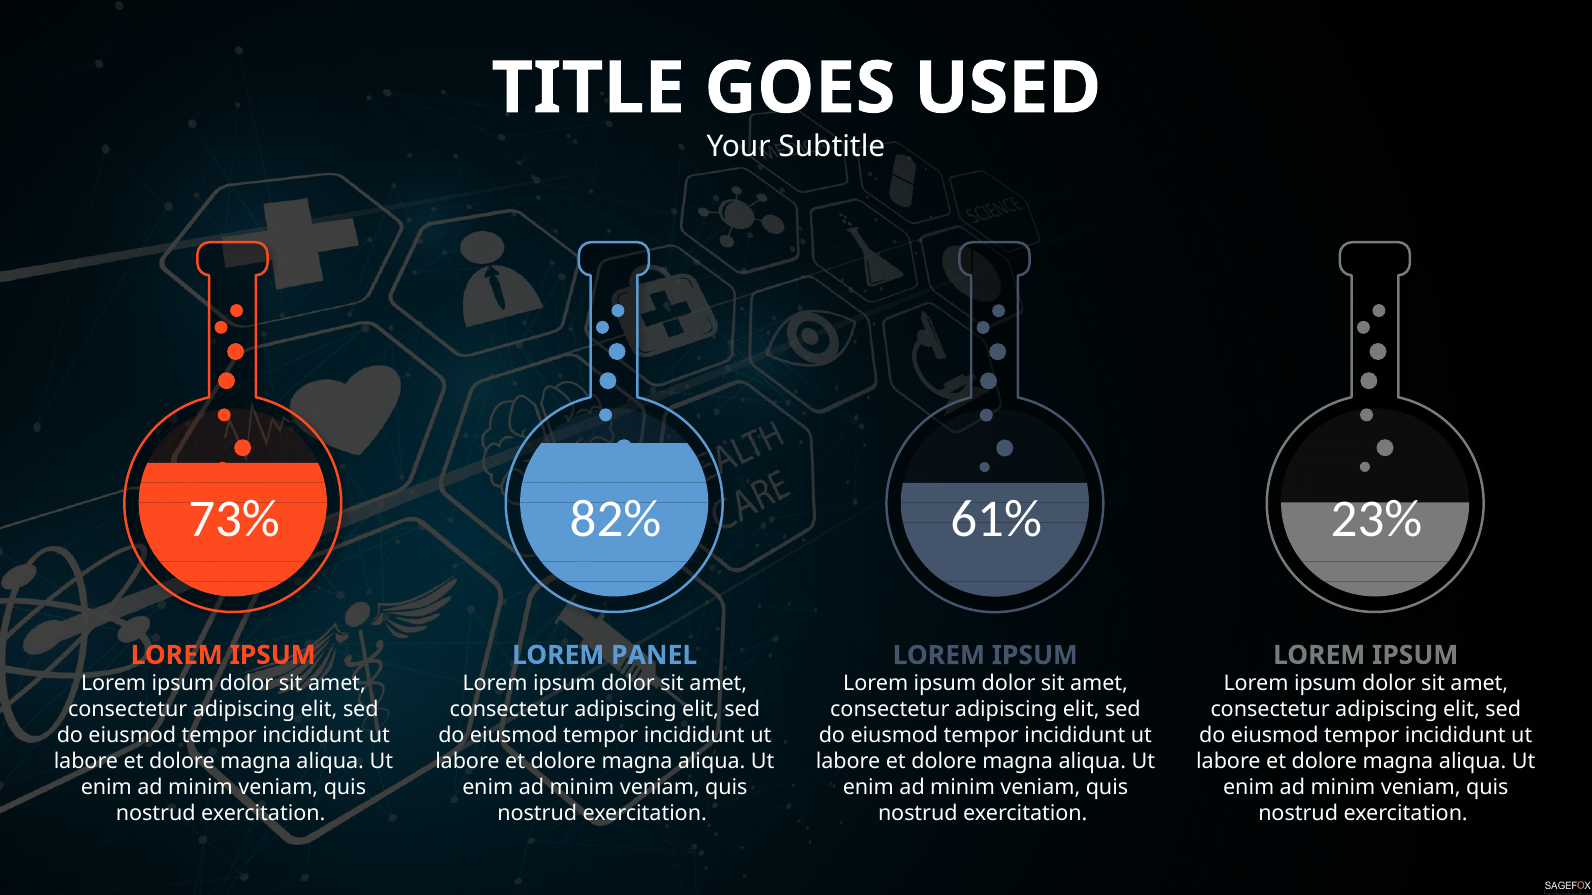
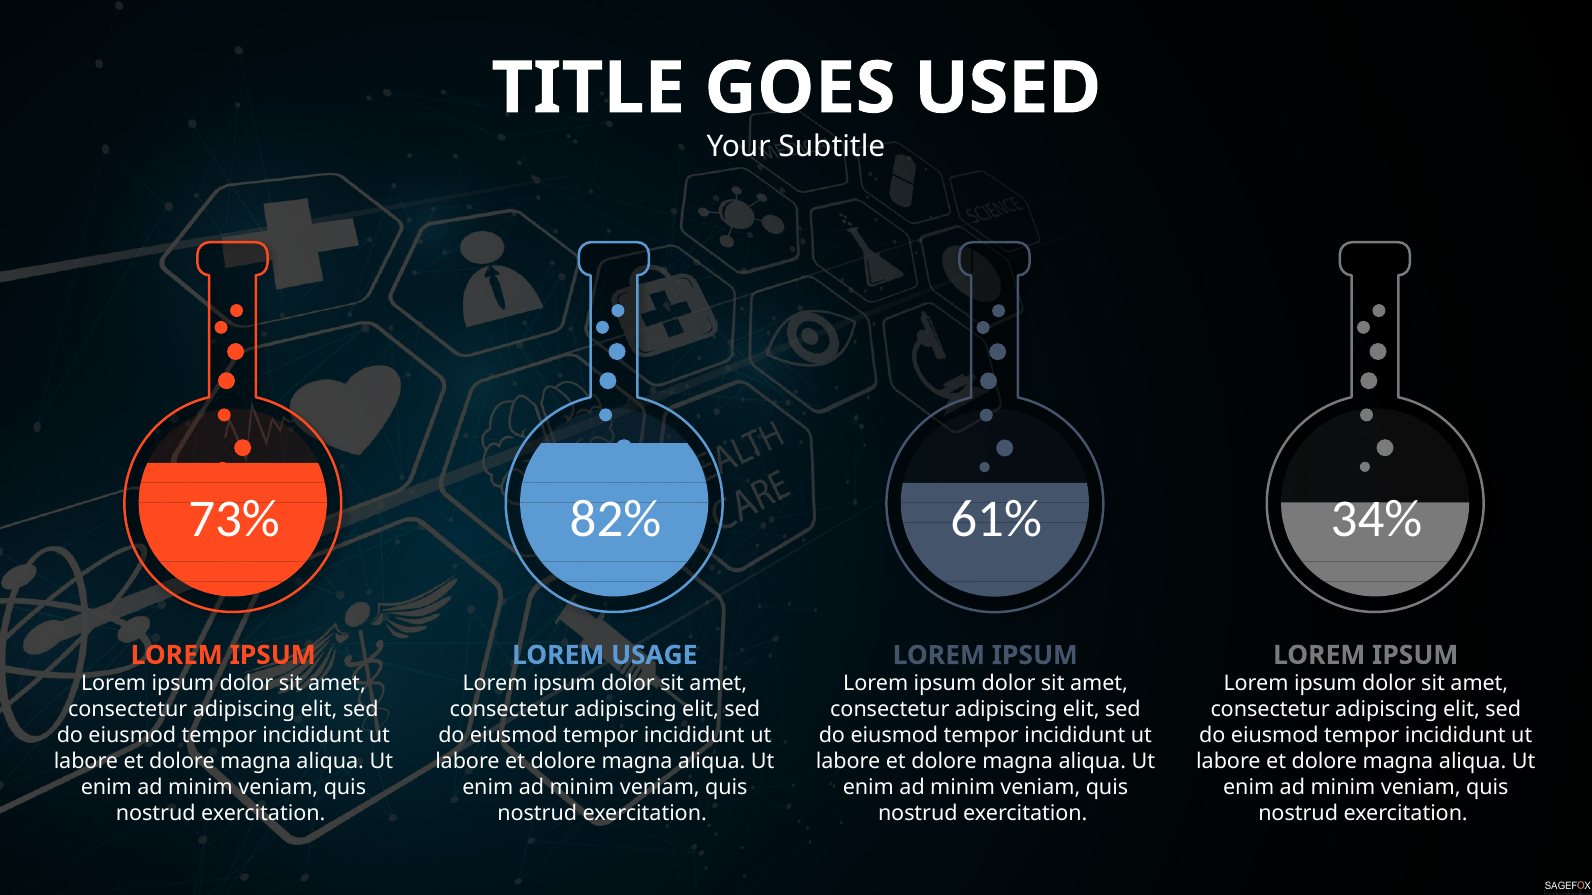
23%: 23% -> 34% (1376, 519)
PANEL: PANEL -> USAGE (654, 655)
